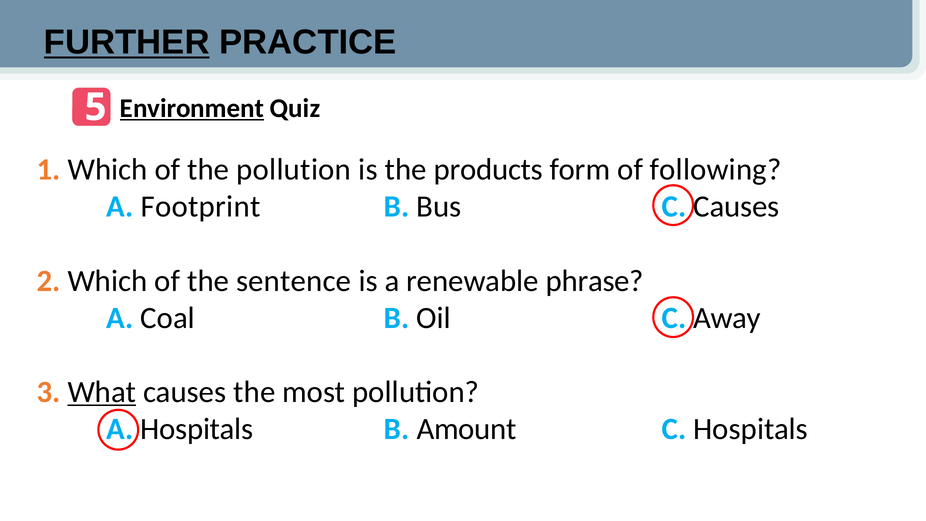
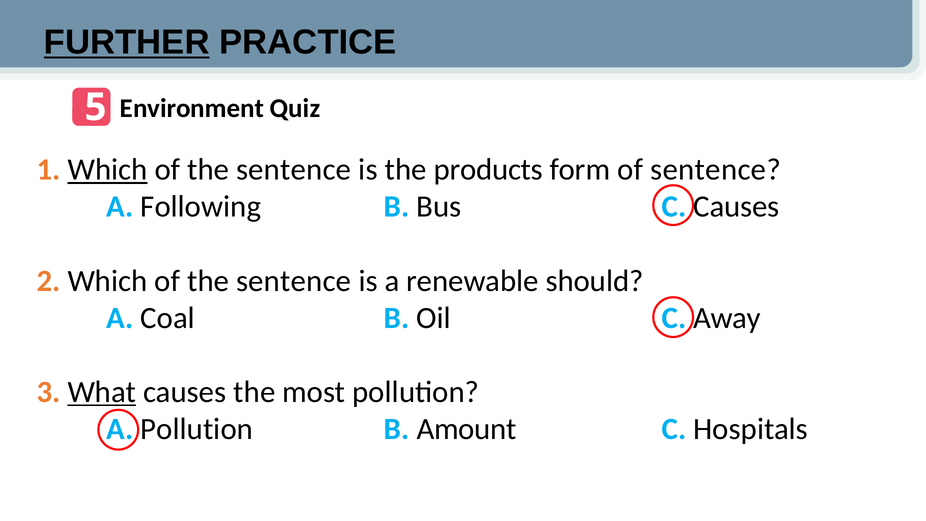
Environment underline: present -> none (192, 108)
Which underline: none -> present (108, 170)
pollution: pollution -> sentence (294, 170)
of following: following -> sentence (716, 170)
Footprint: Footprint -> Following (201, 207)
phrase: phrase -> should (595, 281)
A Hospitals: Hospitals -> Pollution (197, 429)
